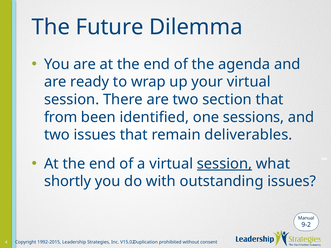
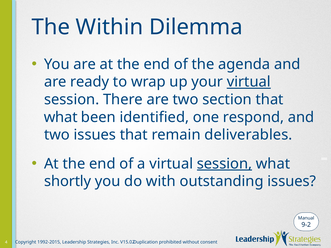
Future: Future -> Within (109, 27)
virtual underline: none -> present (249, 82)
from: from -> what (61, 117)
sessions: sessions -> respond (253, 117)
